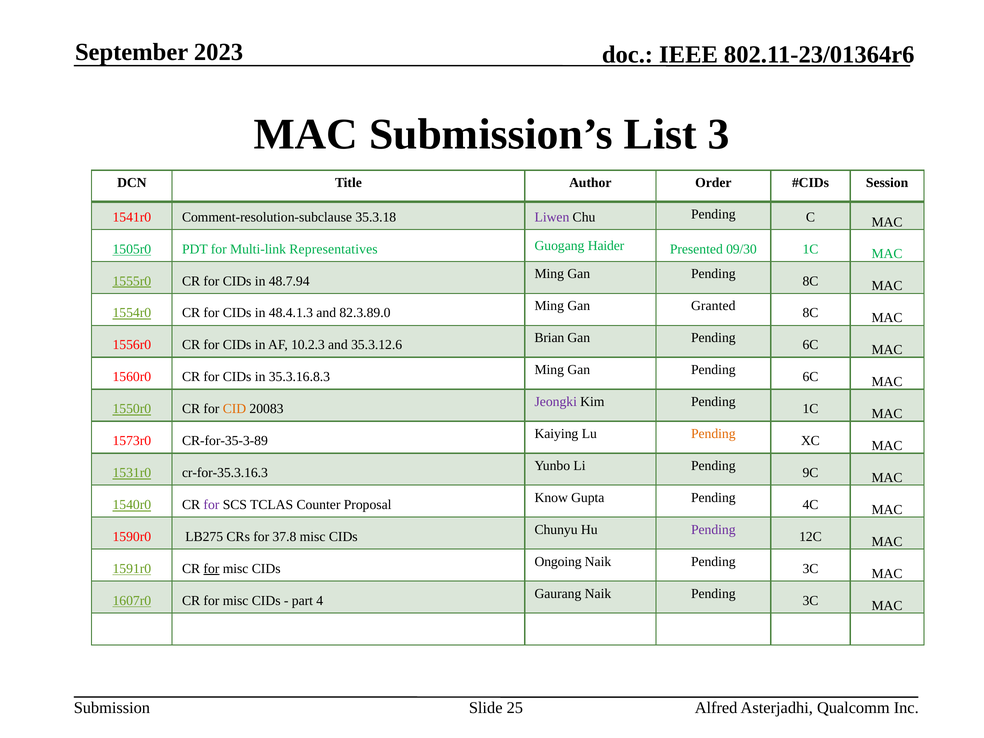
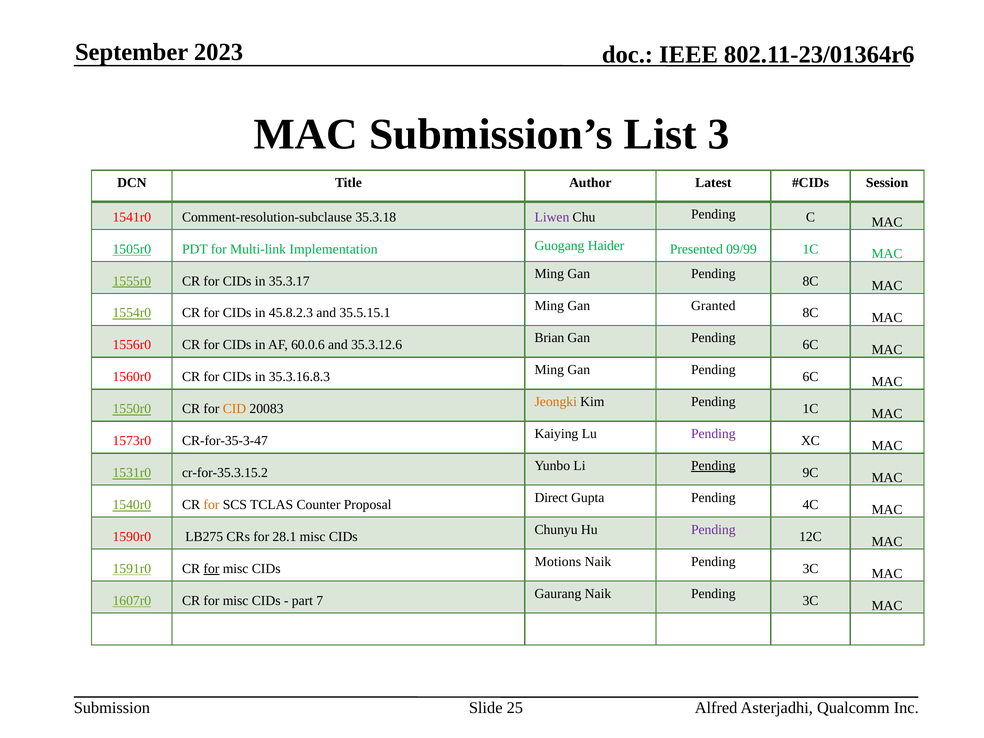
Order: Order -> Latest (713, 183)
Representatives: Representatives -> Implementation (334, 249)
09/30: 09/30 -> 09/99 (741, 249)
48.7.94: 48.7.94 -> 35.3.17 (289, 281)
48.4.1.3: 48.4.1.3 -> 45.8.2.3 (291, 313)
82.3.89.0: 82.3.89.0 -> 35.5.15.1 (365, 313)
10.2.3: 10.2.3 -> 60.0.6 (308, 345)
Jeongki colour: purple -> orange (556, 402)
Pending colour: orange -> purple (713, 434)
CR-for-35-3-89: CR-for-35-3-89 -> CR-for-35-3-47 (225, 441)
Pending underline: none -> present (713, 466)
cr-for-35.3.16.3: cr-for-35.3.16.3 -> cr-for-35.3.15.2 (225, 473)
Know: Know -> Direct (551, 498)
for colour: purple -> orange (211, 505)
37.8: 37.8 -> 28.1 (284, 537)
Ongoing: Ongoing -> Motions (558, 562)
4: 4 -> 7 (320, 601)
